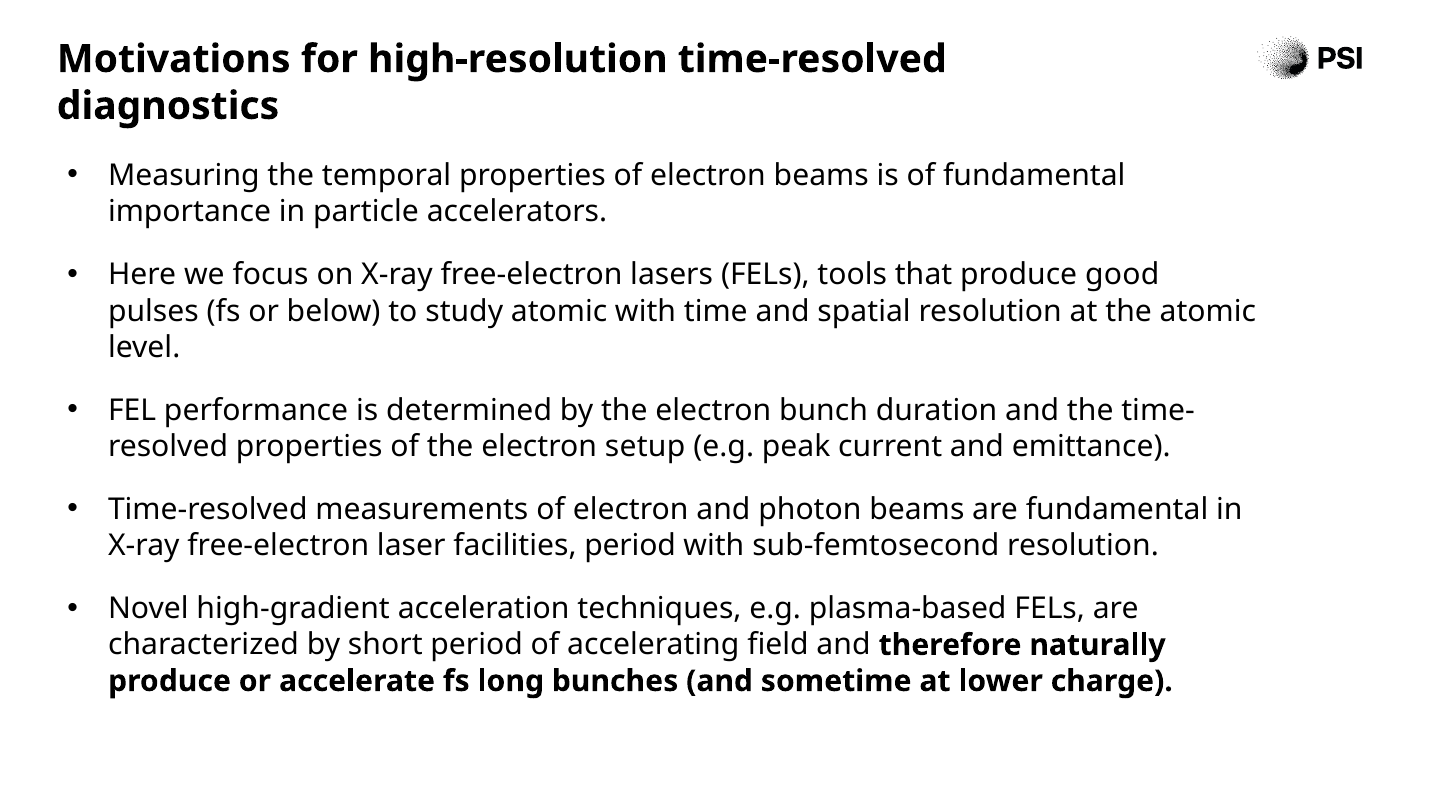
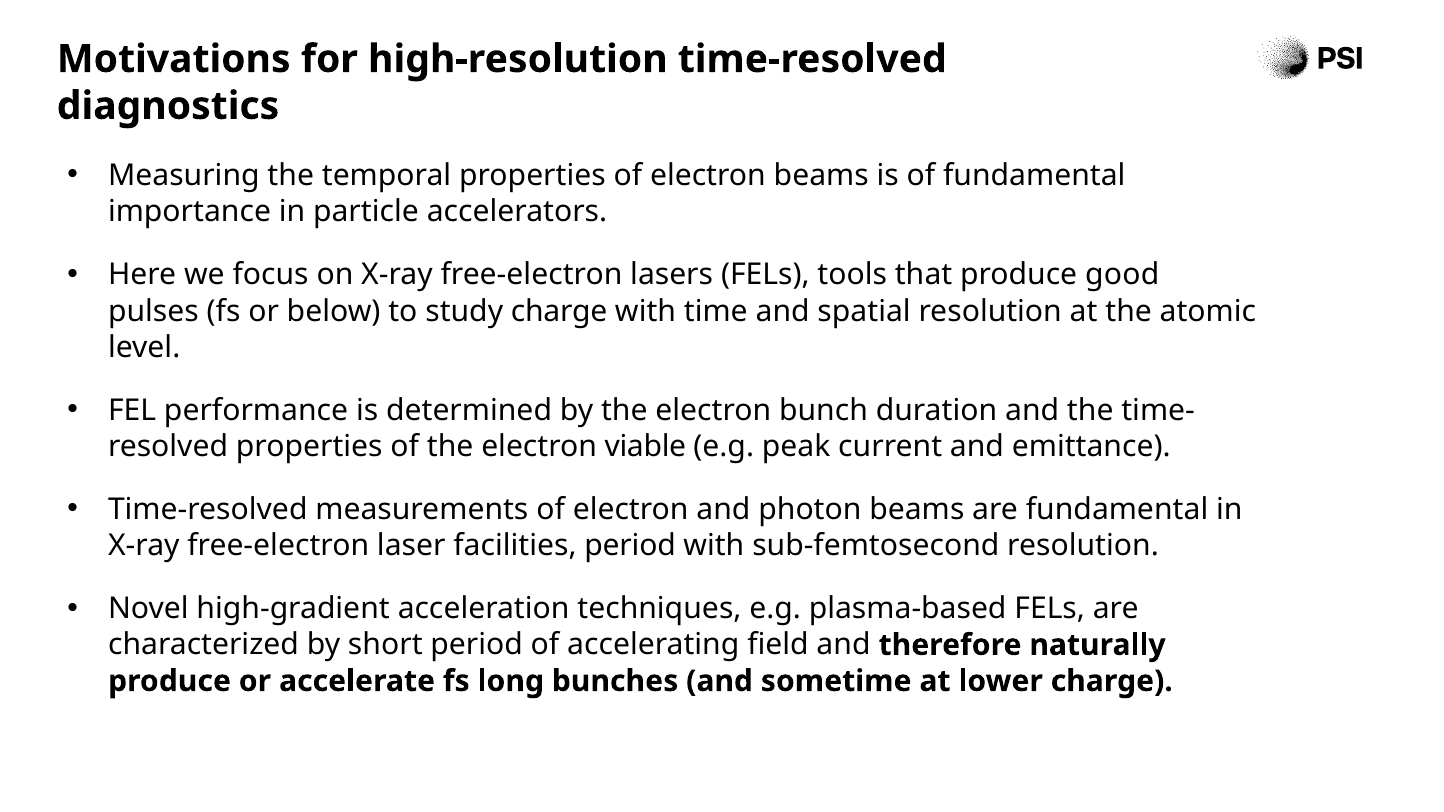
study atomic: atomic -> charge (559, 311)
setup: setup -> viable (645, 447)
